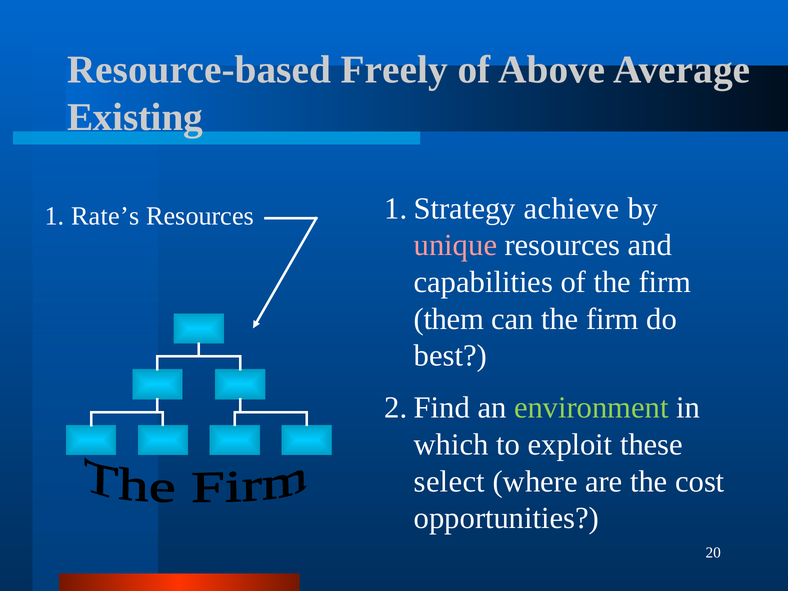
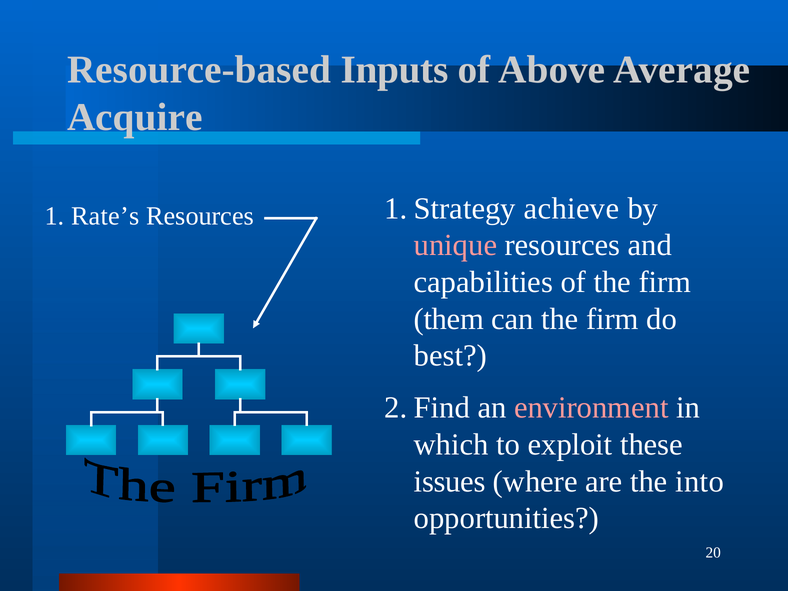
Freely: Freely -> Inputs (395, 70)
Existing: Existing -> Acquire (135, 117)
environment colour: light green -> pink (591, 408)
select: select -> issues (450, 481)
cost: cost -> into (700, 481)
